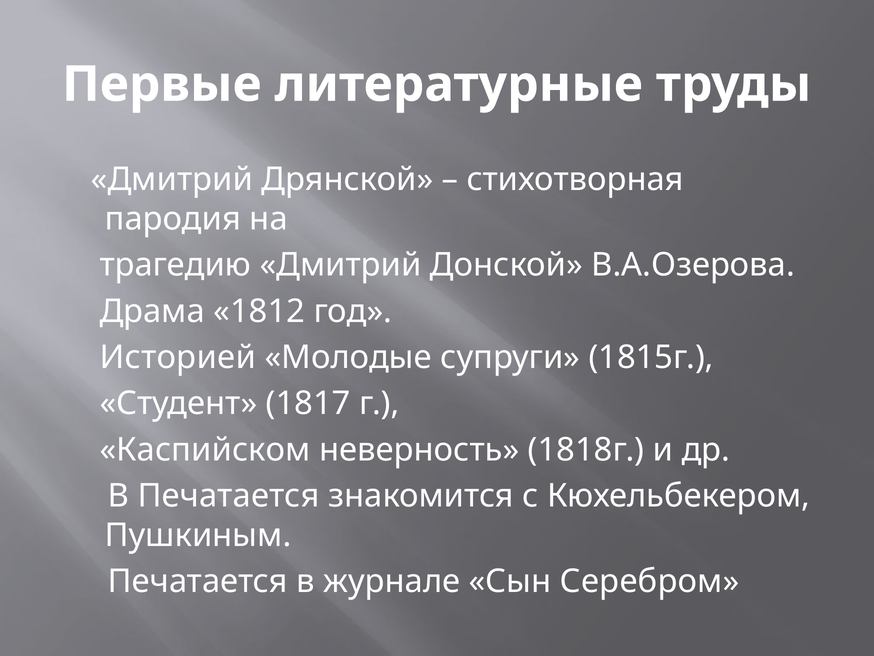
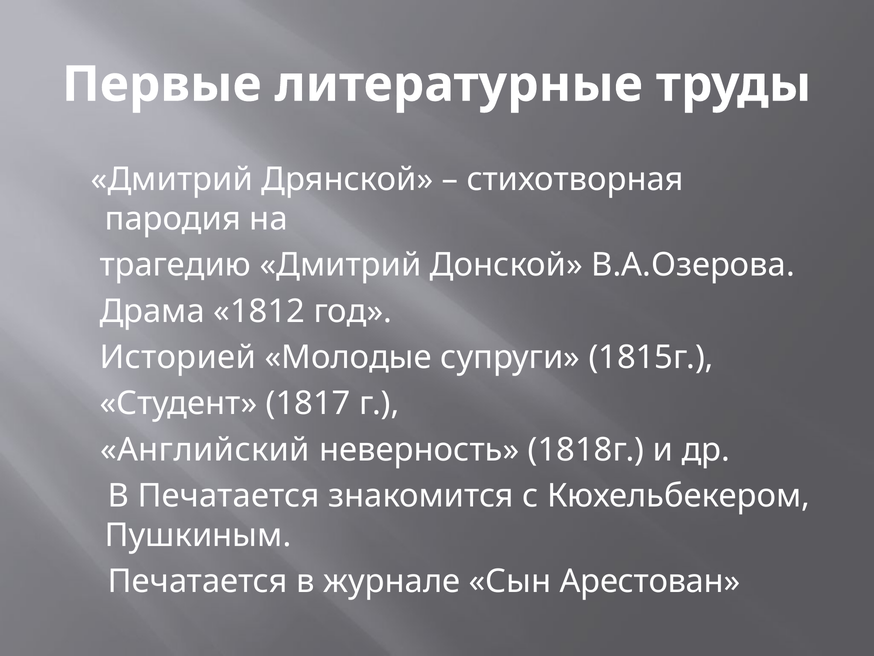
Каспийском: Каспийском -> Английский (205, 449)
Серебром: Серебром -> Арестован (650, 581)
